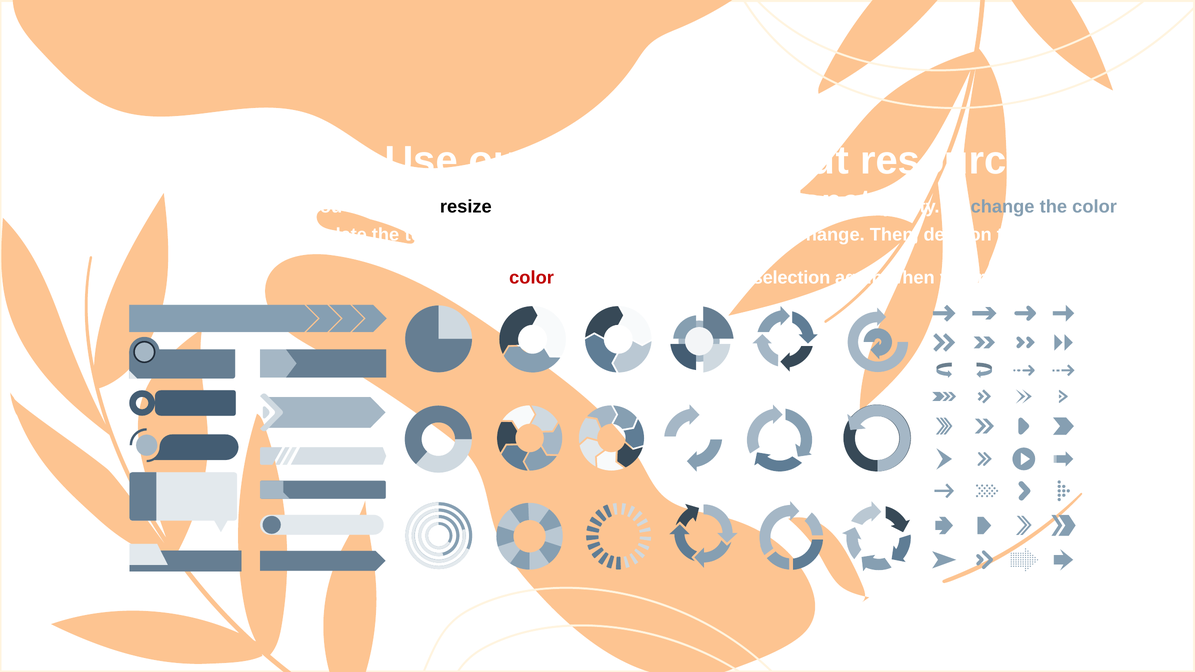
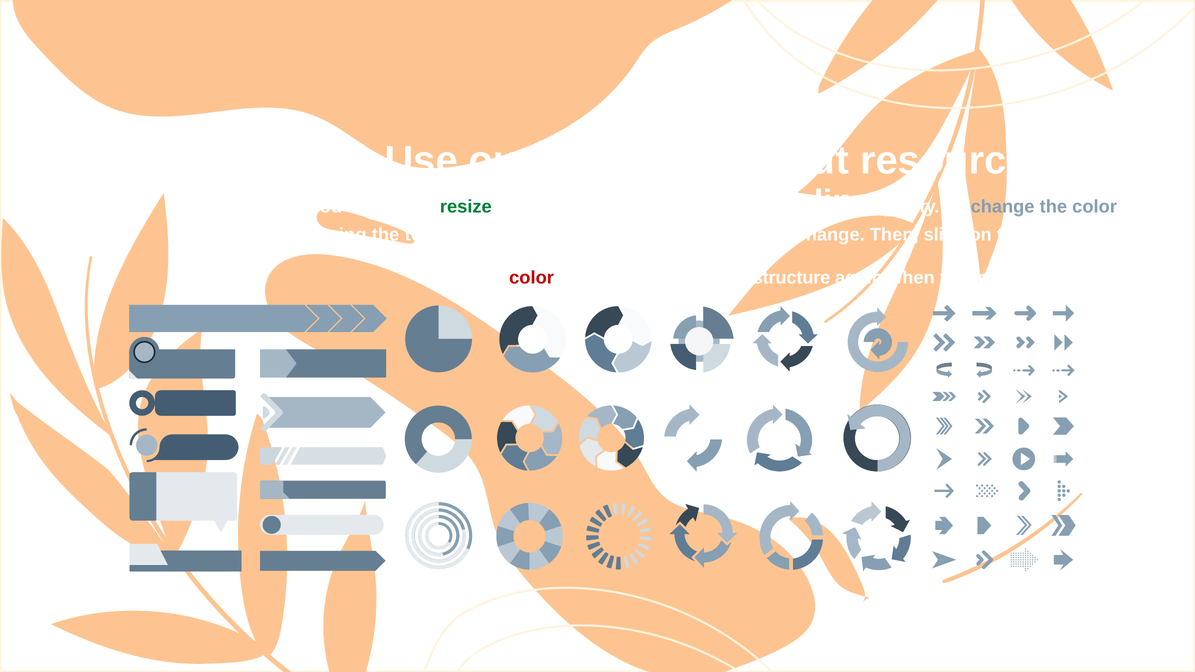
resize colour: black -> green (466, 207)
planet: planet -> online (823, 202)
template: template -> allowing (330, 235)
deck: deck -> slide (944, 235)
selection: selection -> structure (791, 278)
